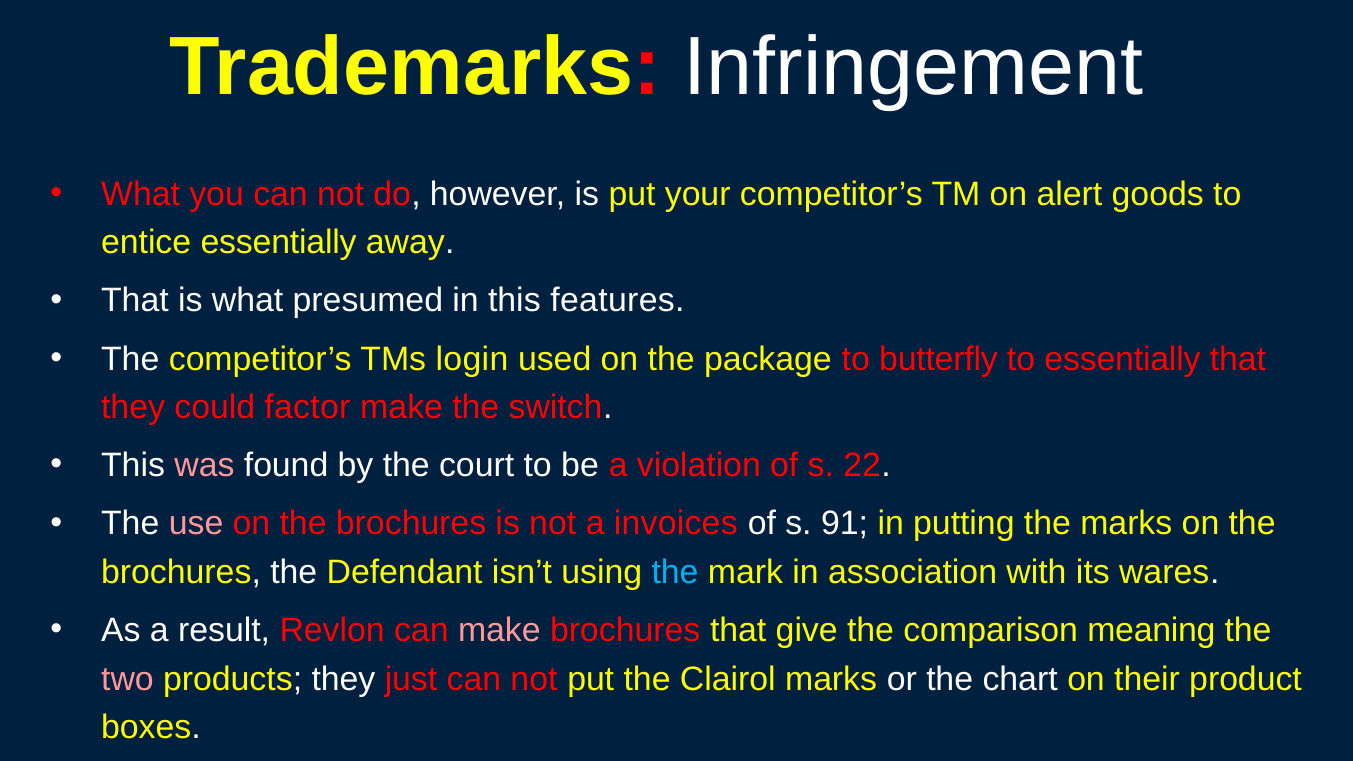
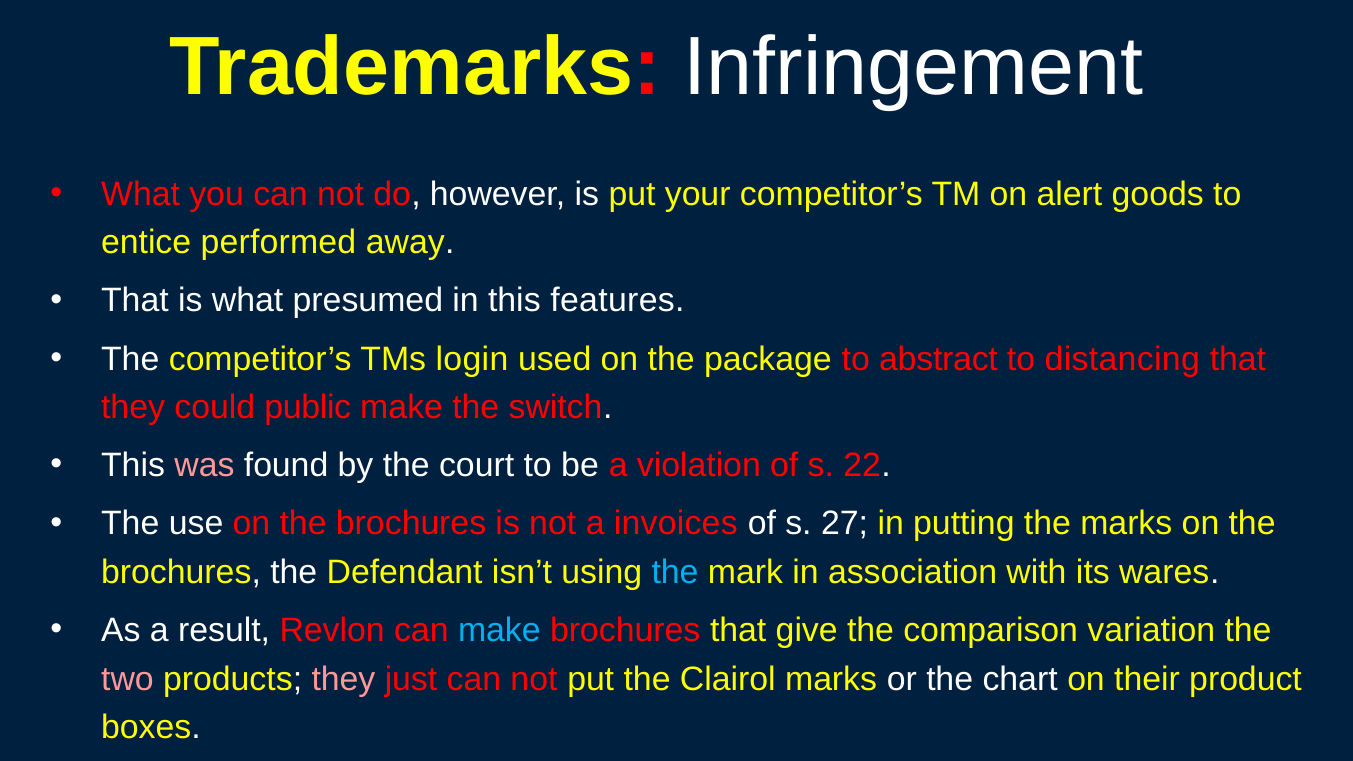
entice essentially: essentially -> performed (278, 243)
butterfly: butterfly -> abstract (938, 359)
to essentially: essentially -> distancing (1122, 359)
factor: factor -> public (308, 408)
use colour: pink -> white (196, 524)
91: 91 -> 27 (845, 524)
make colour: pink -> light blue (499, 630)
meaning: meaning -> variation (1151, 630)
they colour: white -> pink (343, 679)
